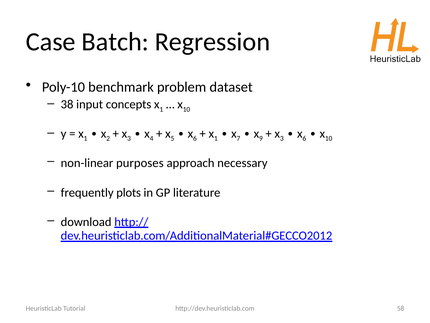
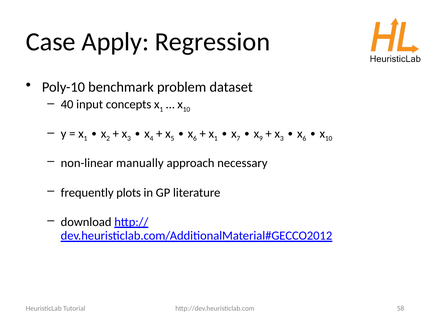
Batch: Batch -> Apply (115, 42)
38: 38 -> 40 (67, 104)
purposes: purposes -> manually (140, 163)
